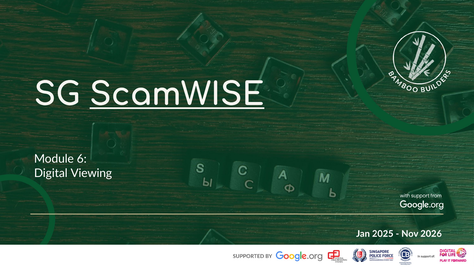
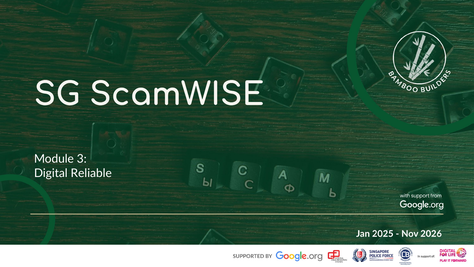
ScamWISE underline: present -> none (177, 94)
6: 6 -> 3 (82, 159)
Viewing: Viewing -> Reliable (91, 173)
